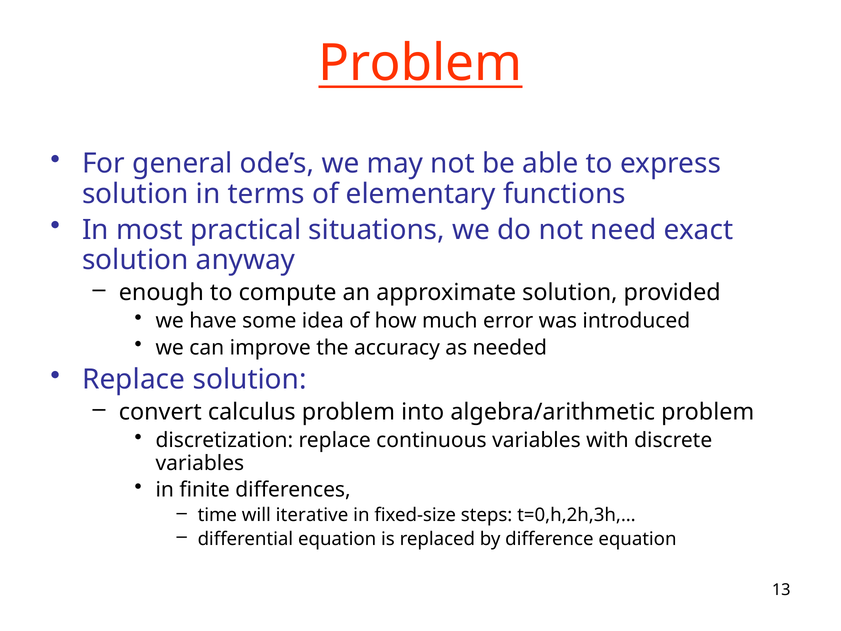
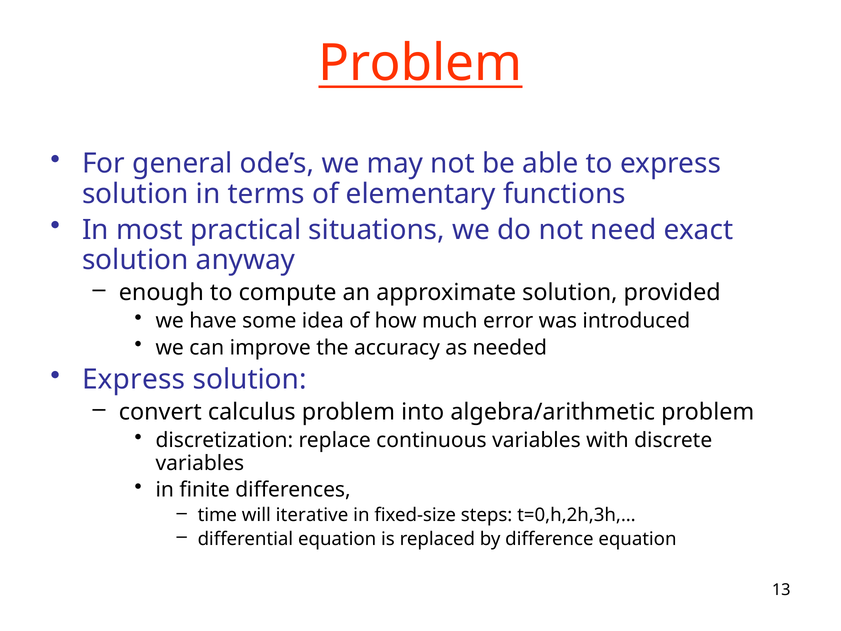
Replace: Replace -> Express (134, 380)
